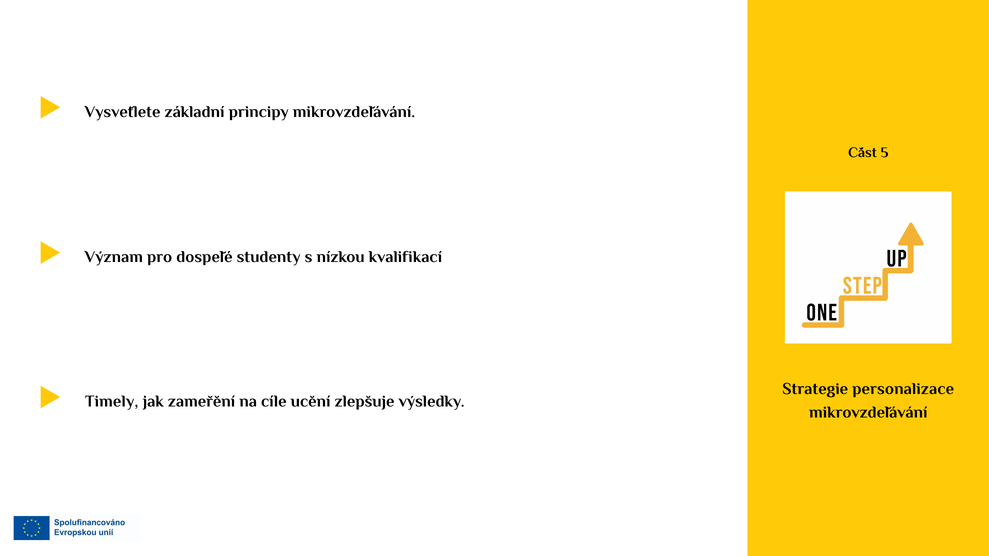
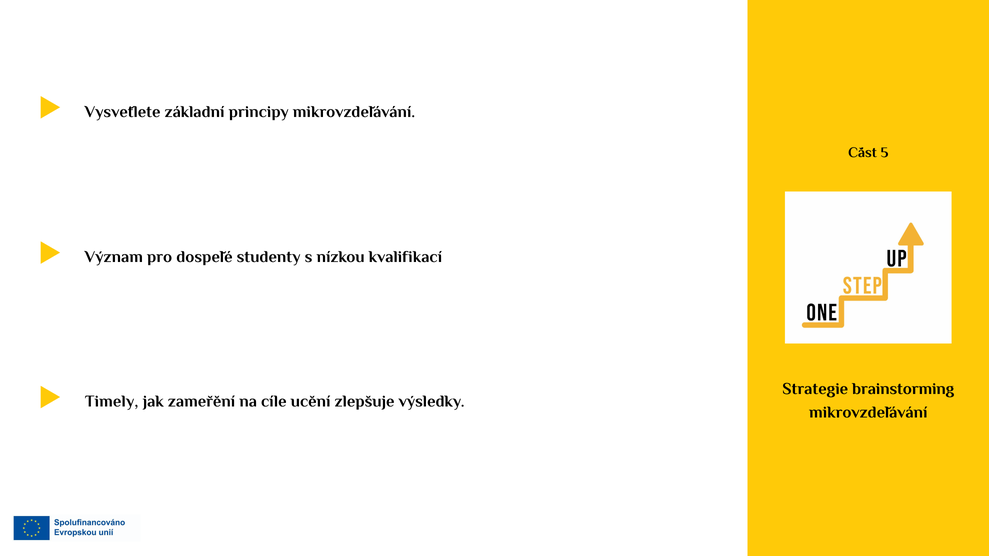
personalizace: personalizace -> brainstorming (903, 389)
